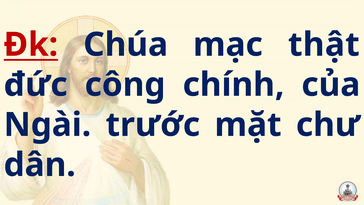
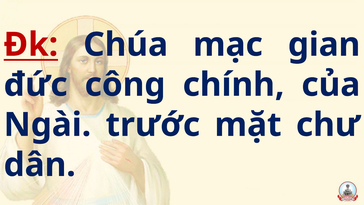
thật: thật -> gian (324, 45)
